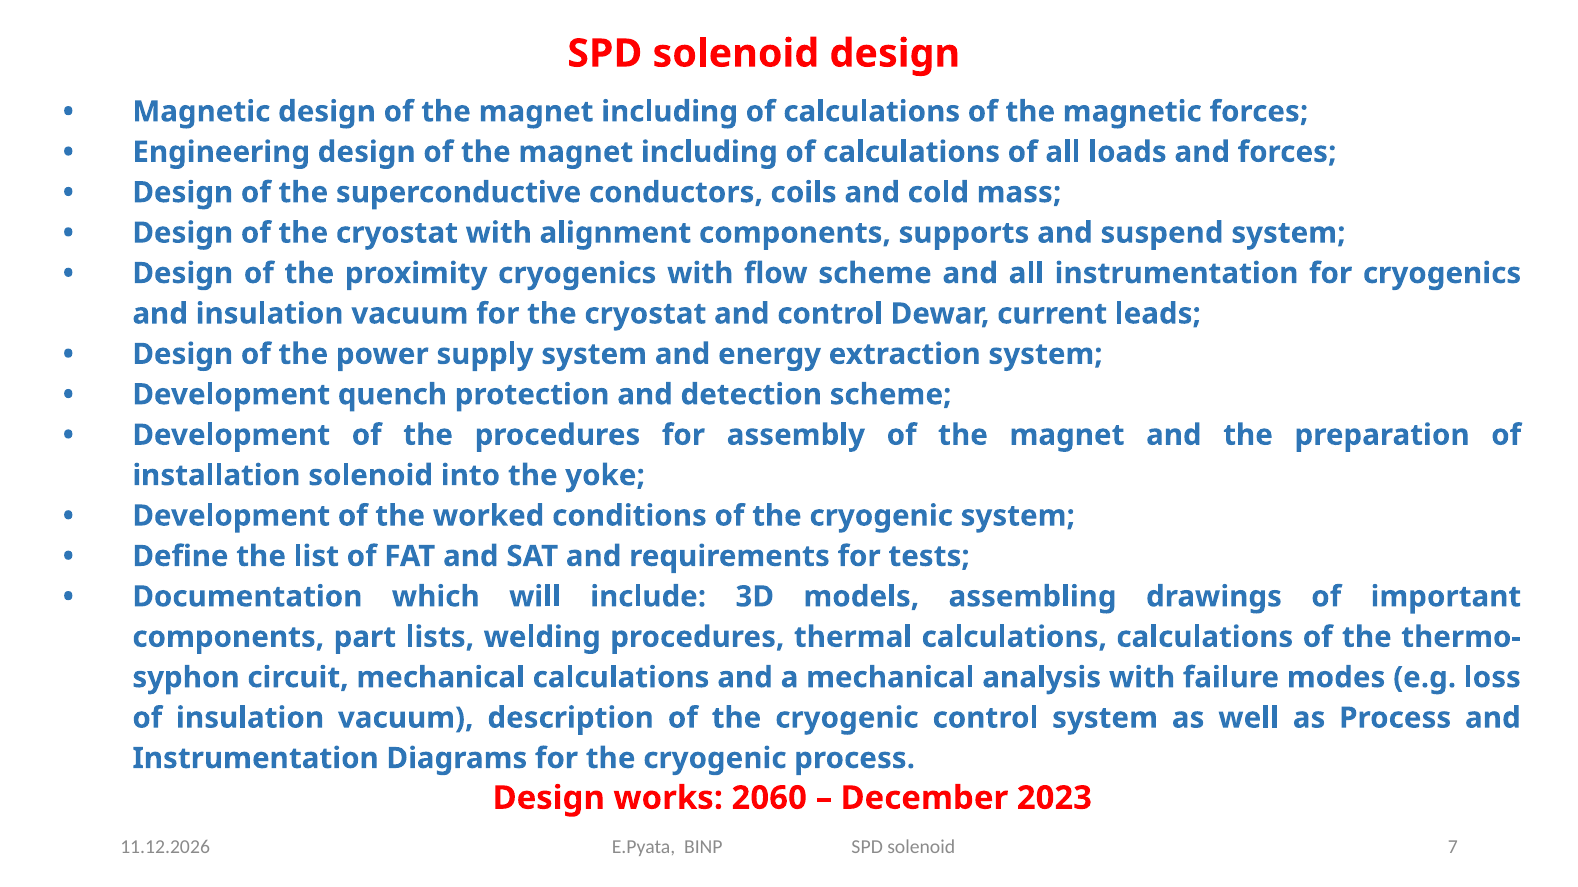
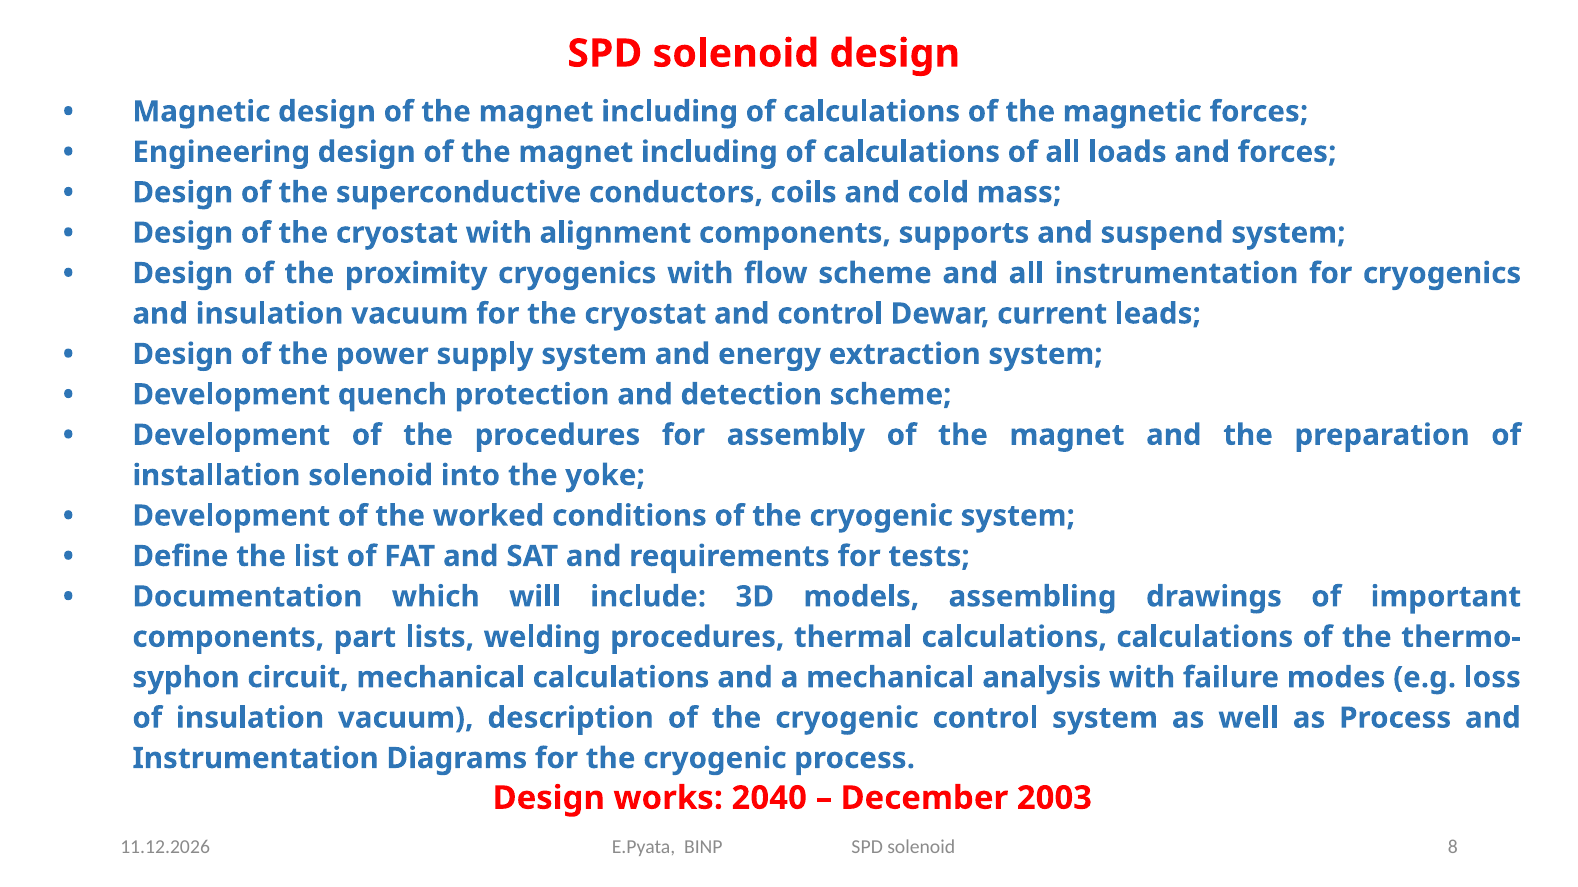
2060: 2060 -> 2040 (769, 799)
2023: 2023 -> 2003 (1054, 799)
7: 7 -> 8 (1453, 847)
